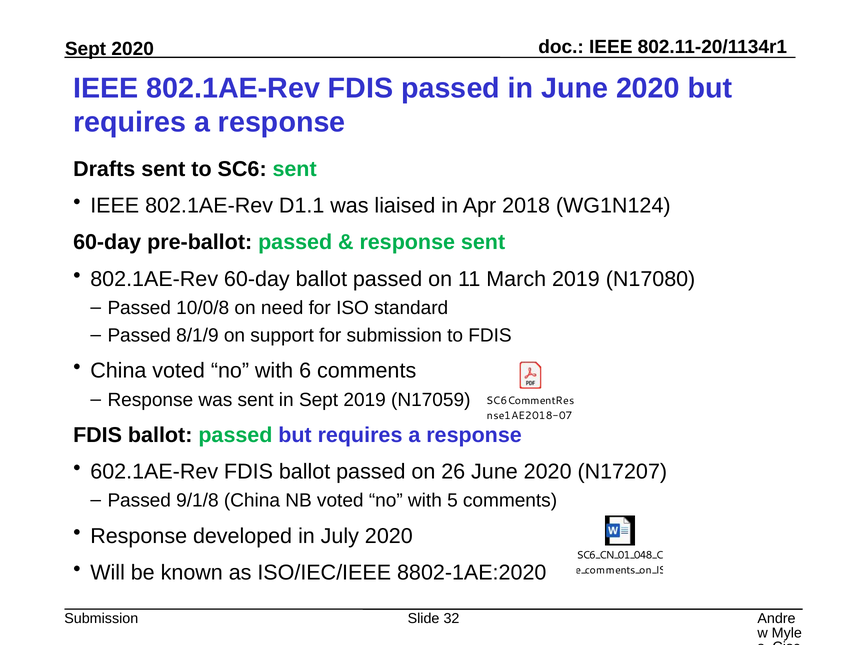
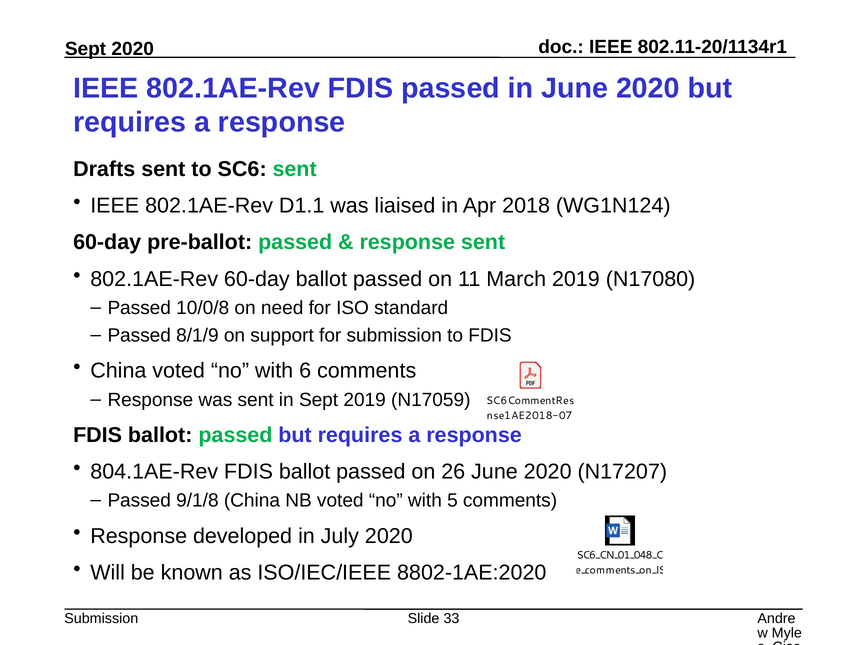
602.1AE-Rev: 602.1AE-Rev -> 804.1AE-Rev (154, 472)
32: 32 -> 33 (451, 619)
